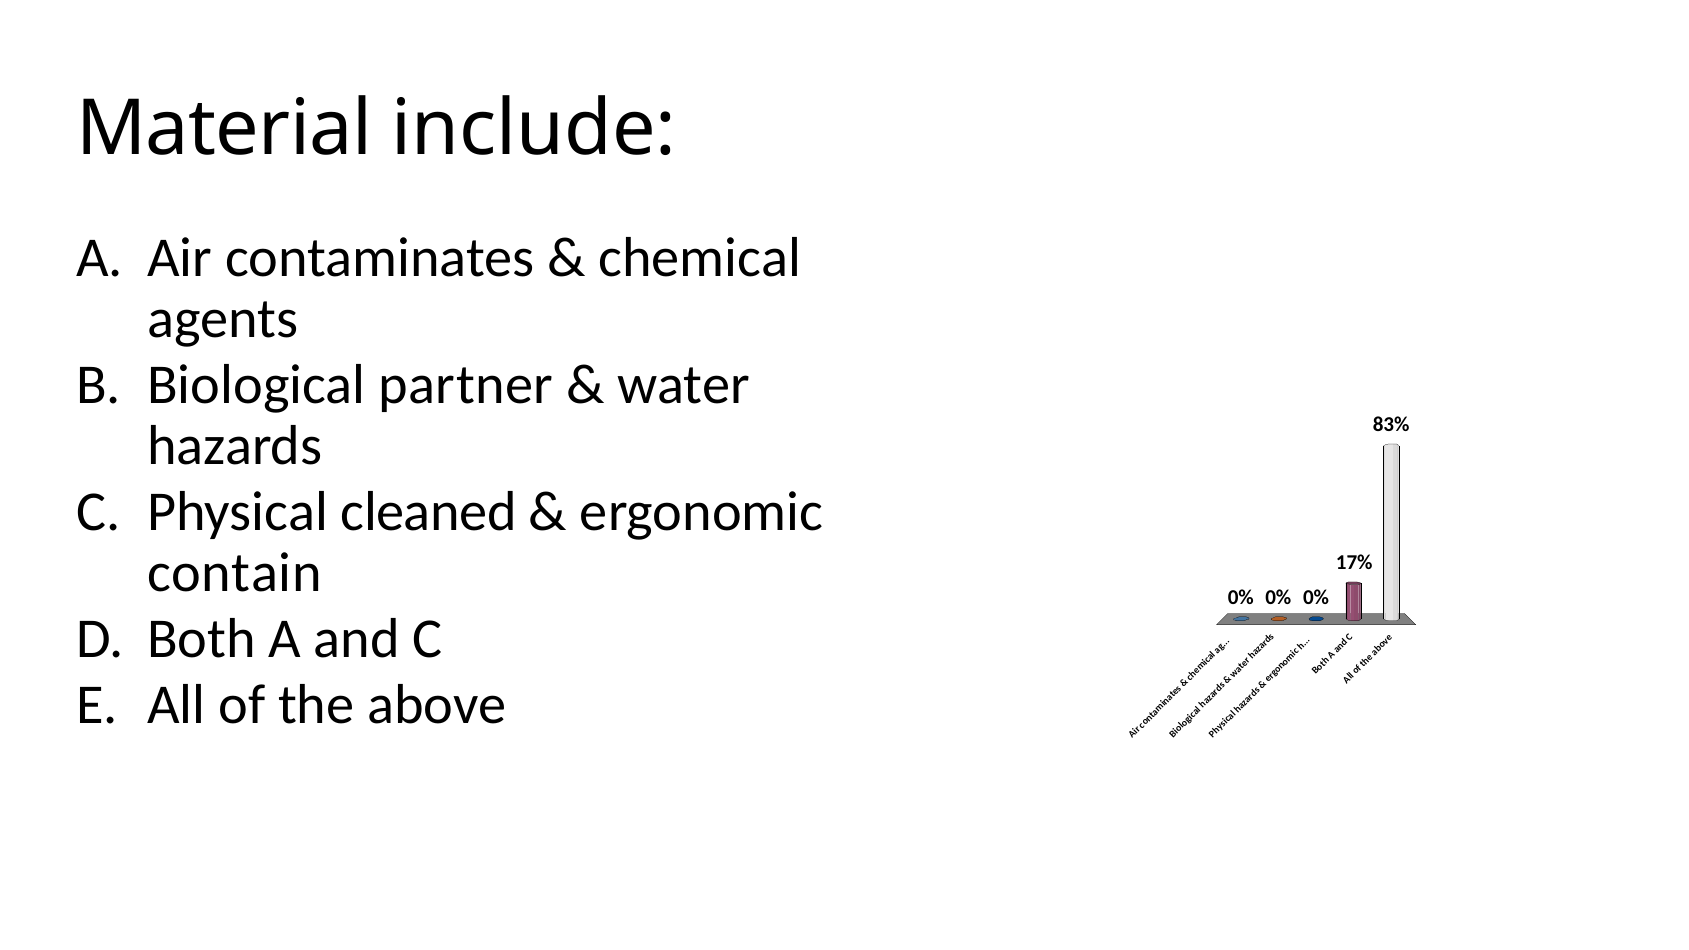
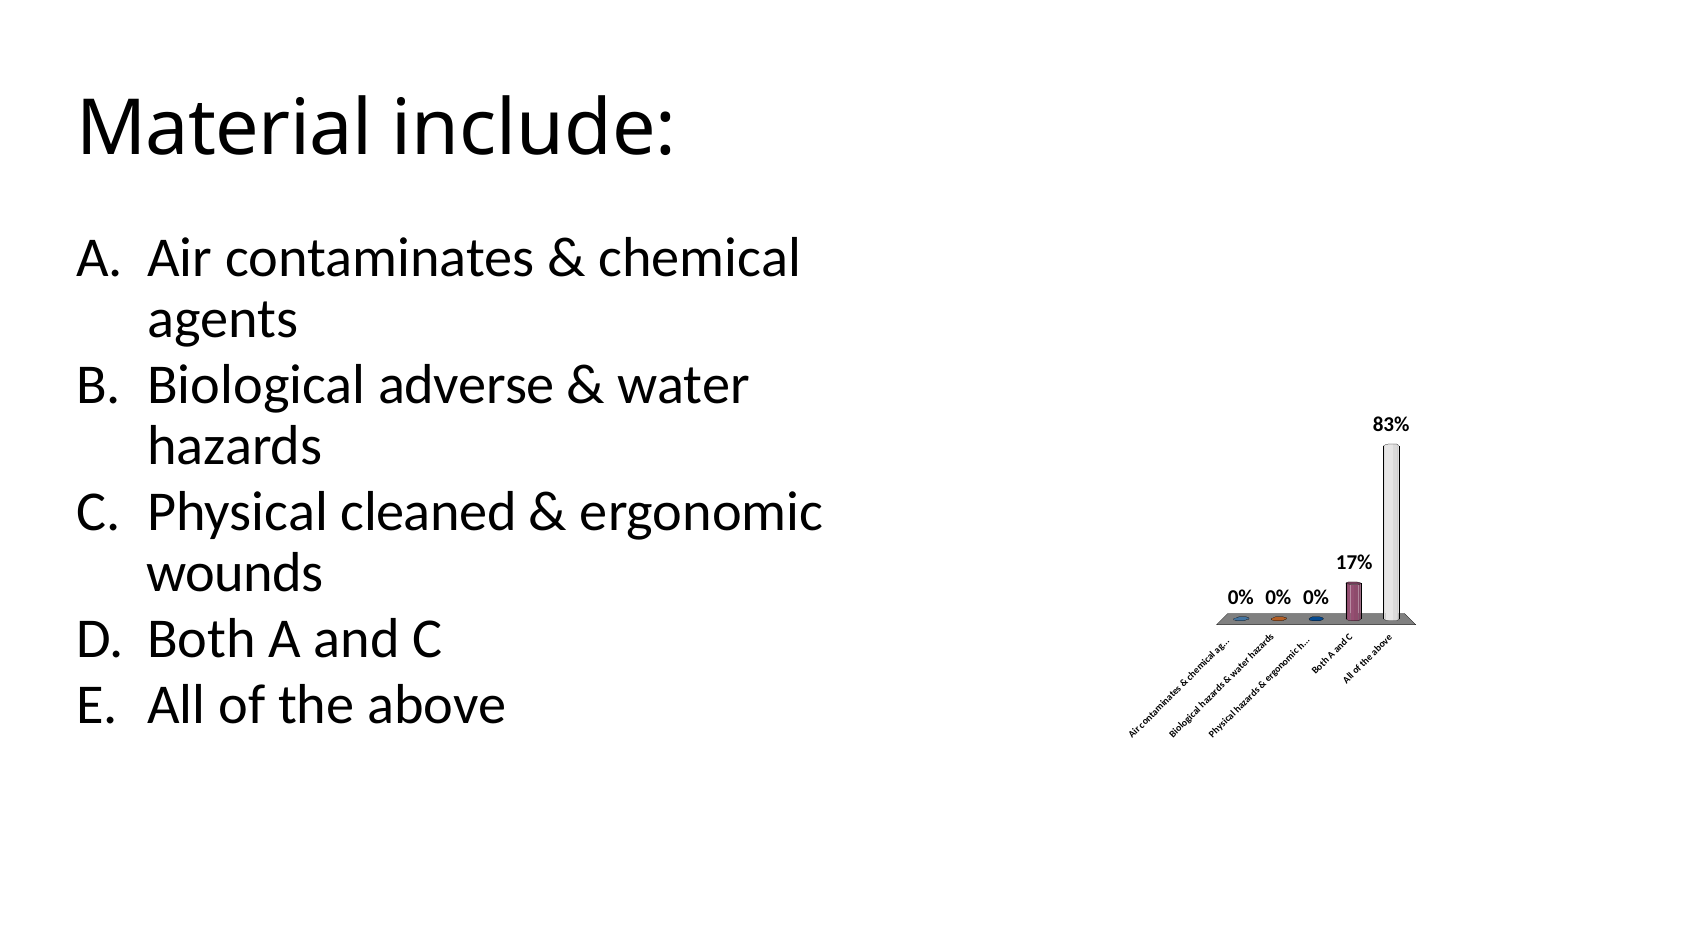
partner: partner -> adverse (466, 385)
contain: contain -> wounds (235, 573)
